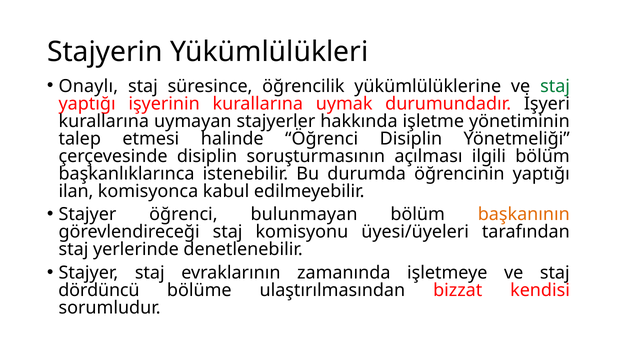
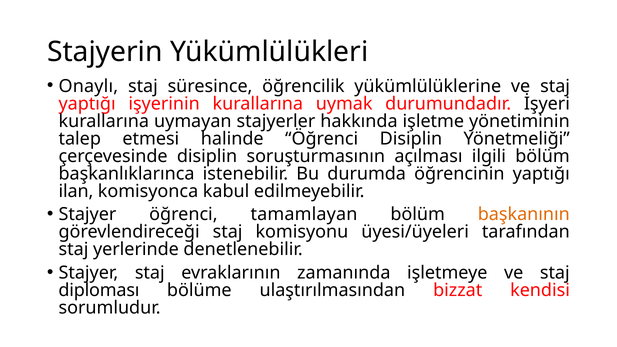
staj colour: green -> black (555, 86)
bulunmayan: bulunmayan -> tamamlayan (304, 215)
dördüncü: dördüncü -> diploması (99, 290)
